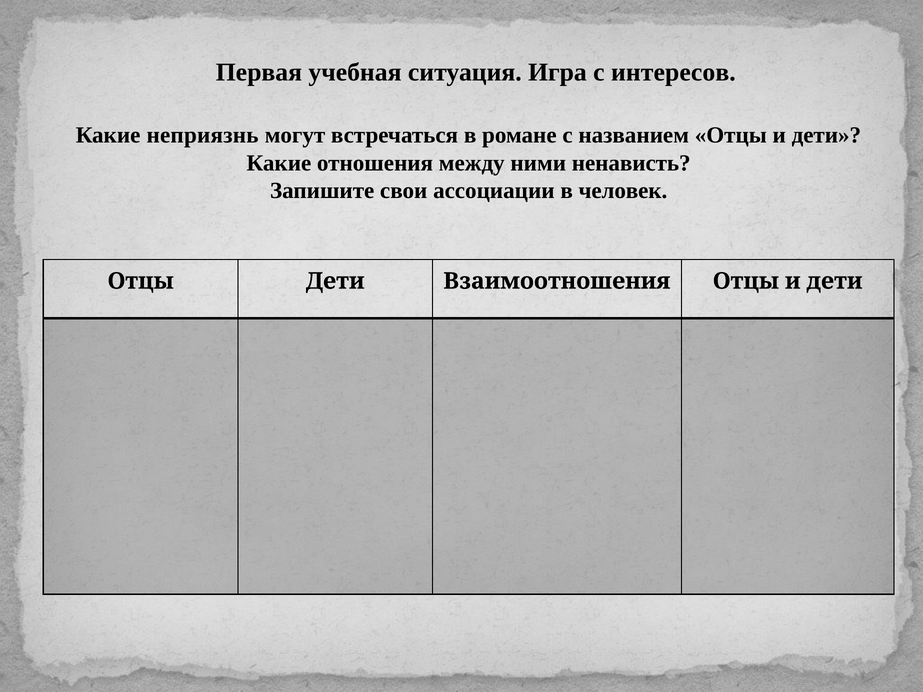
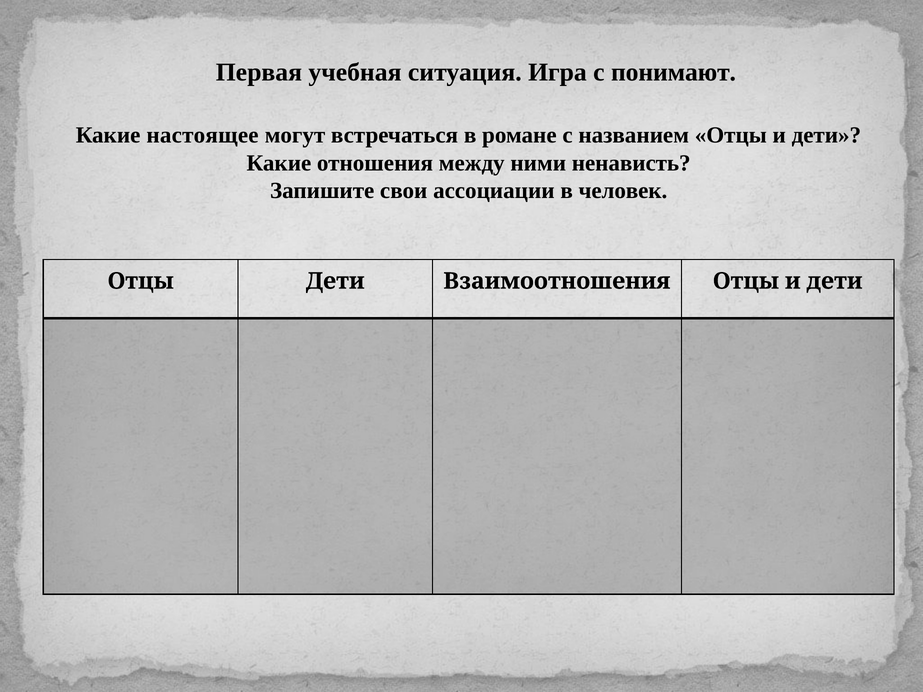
интересов: интересов -> понимают (674, 72)
неприязнь: неприязнь -> настоящее (203, 135)
